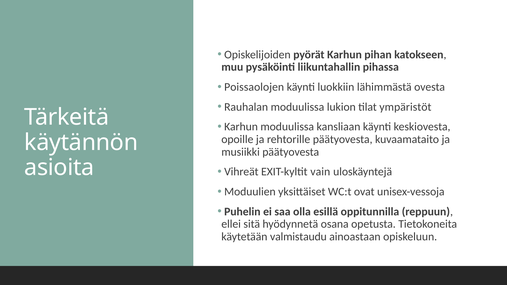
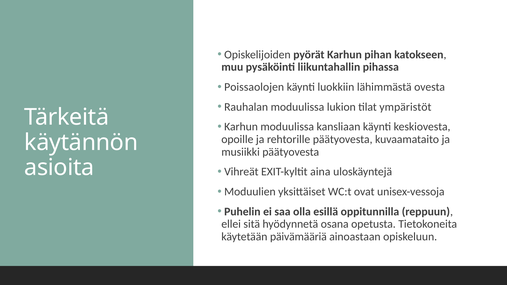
vain: vain -> aina (320, 172)
valmistaudu: valmistaudu -> päivämääriä (298, 237)
